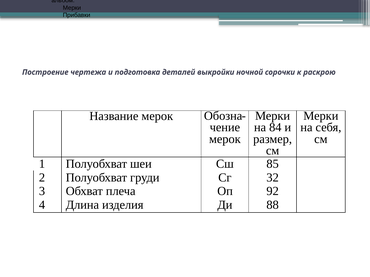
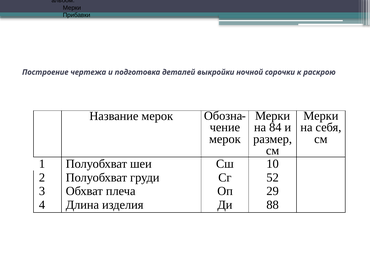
85: 85 -> 10 (273, 164)
32: 32 -> 52 (273, 178)
92: 92 -> 29 (273, 191)
